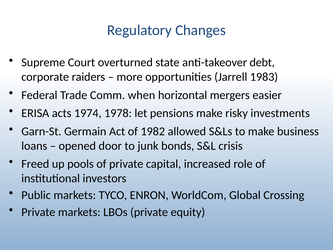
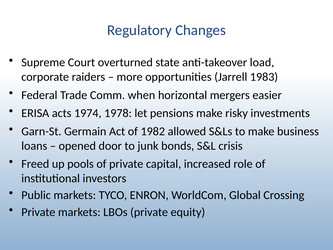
debt: debt -> load (262, 62)
